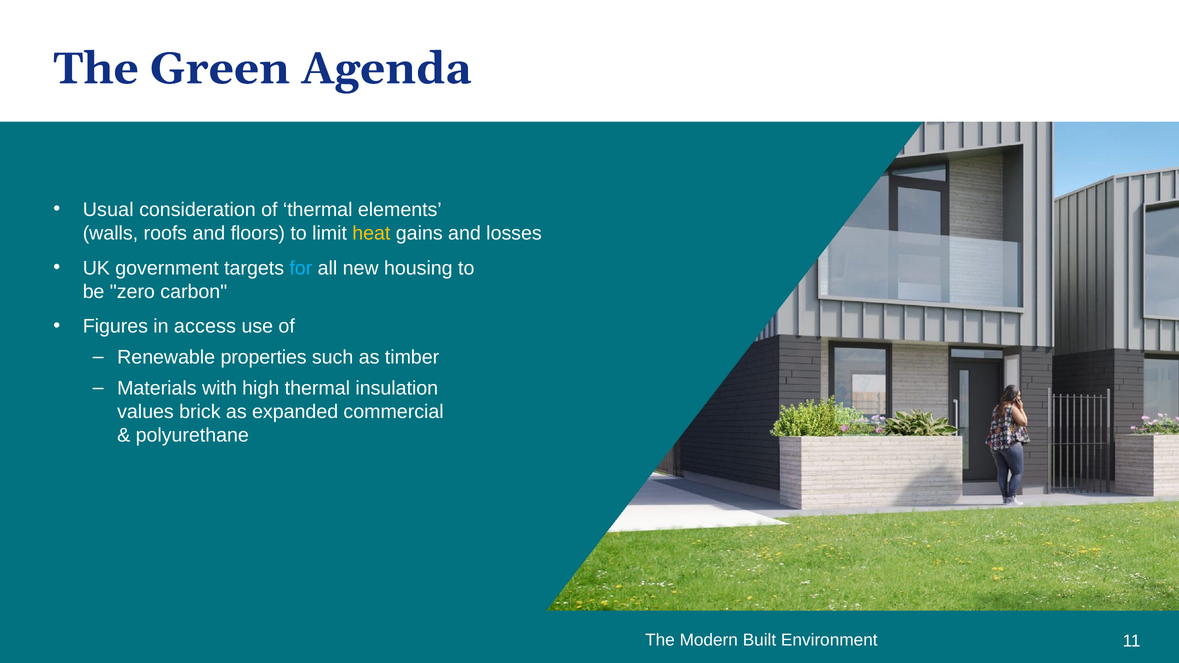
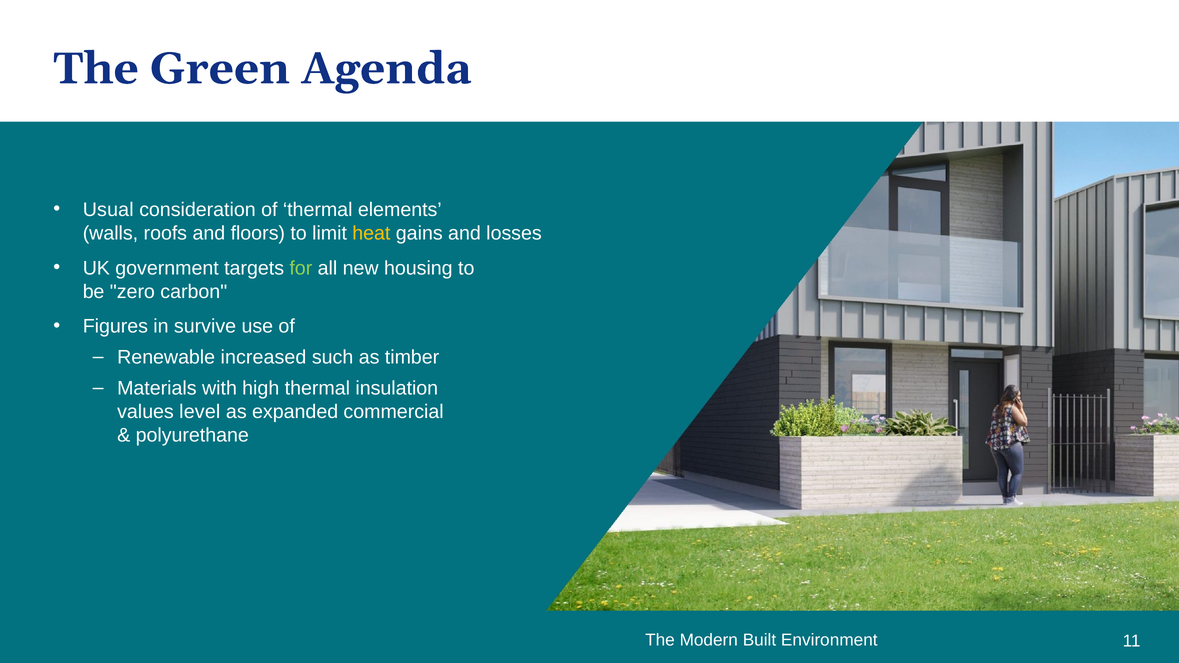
for colour: light blue -> light green (301, 268)
access: access -> survive (205, 327)
properties: properties -> increased (263, 358)
brick: brick -> level (200, 412)
